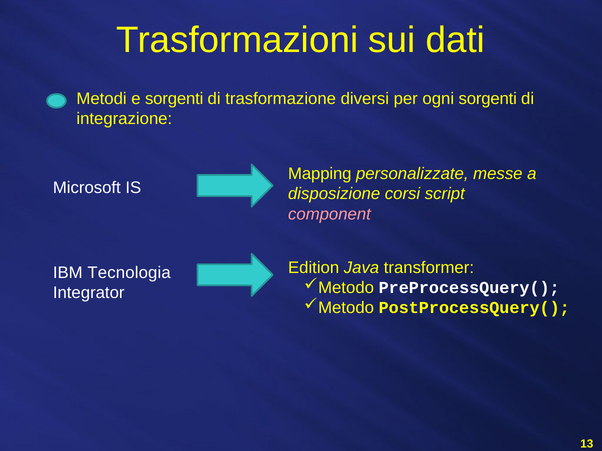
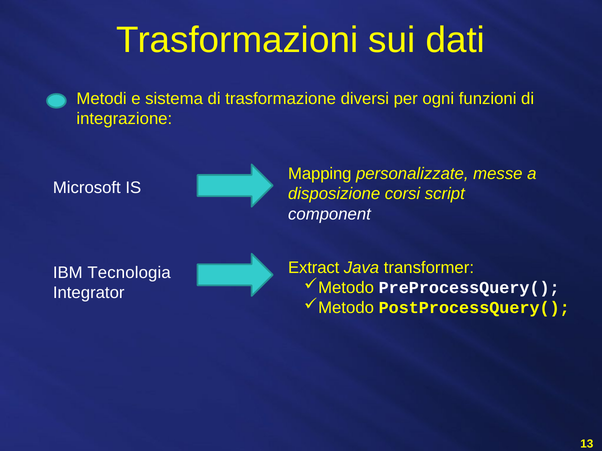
e sorgenti: sorgenti -> sistema (174, 99)
ogni sorgenti: sorgenti -> funzioni (488, 99)
component colour: pink -> white (329, 214)
Edition: Edition -> Extract (314, 268)
